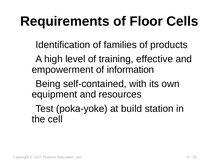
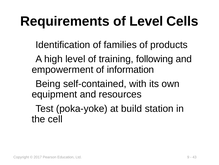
of Floor: Floor -> Level (146, 21)
effective: effective -> following (155, 59)
